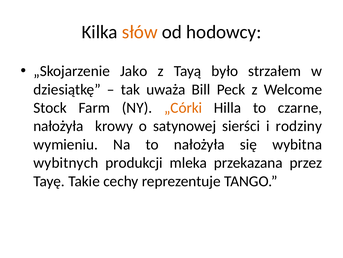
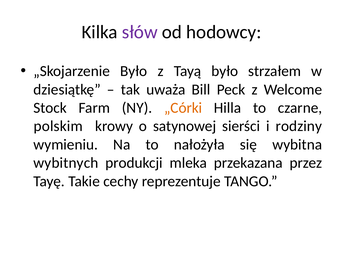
słów colour: orange -> purple (140, 32)
„Skojarzenie Jako: Jako -> Było (134, 71)
nałożyła: nałożyła -> polskim (58, 126)
